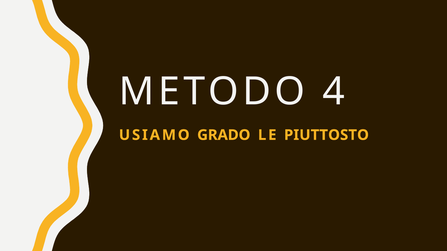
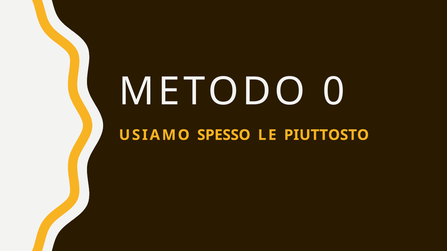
4: 4 -> 0 (334, 92)
GRADO: GRADO -> SPESSO (224, 135)
